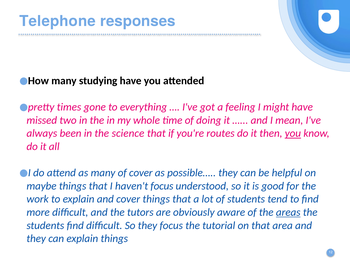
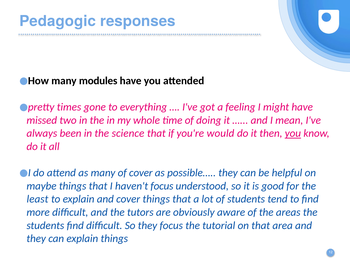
Telephone: Telephone -> Pedagogic (58, 21)
many studying: studying -> modules (98, 81)
routes: routes -> would (221, 133)
work: work -> least (38, 199)
areas underline: present -> none (288, 212)
